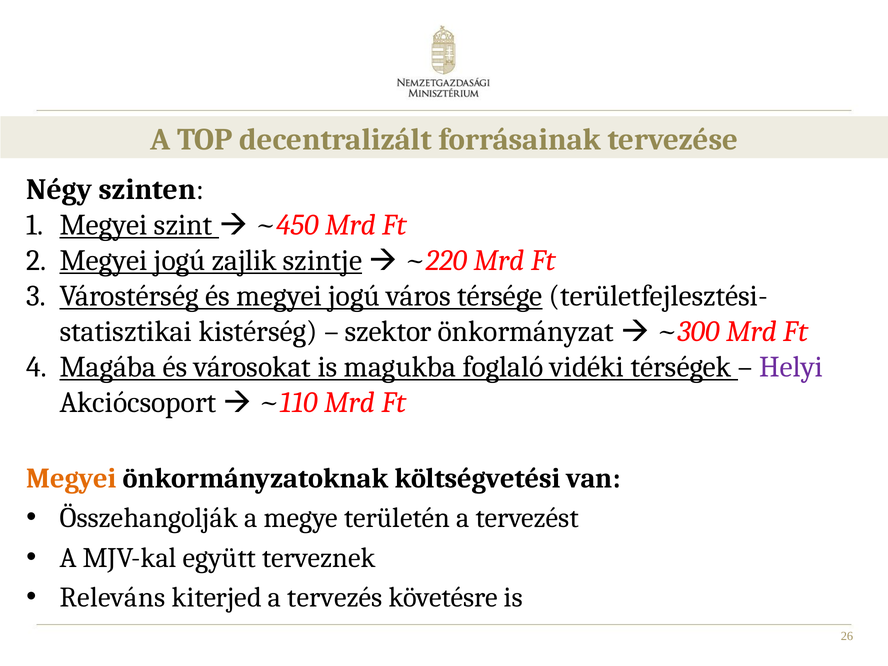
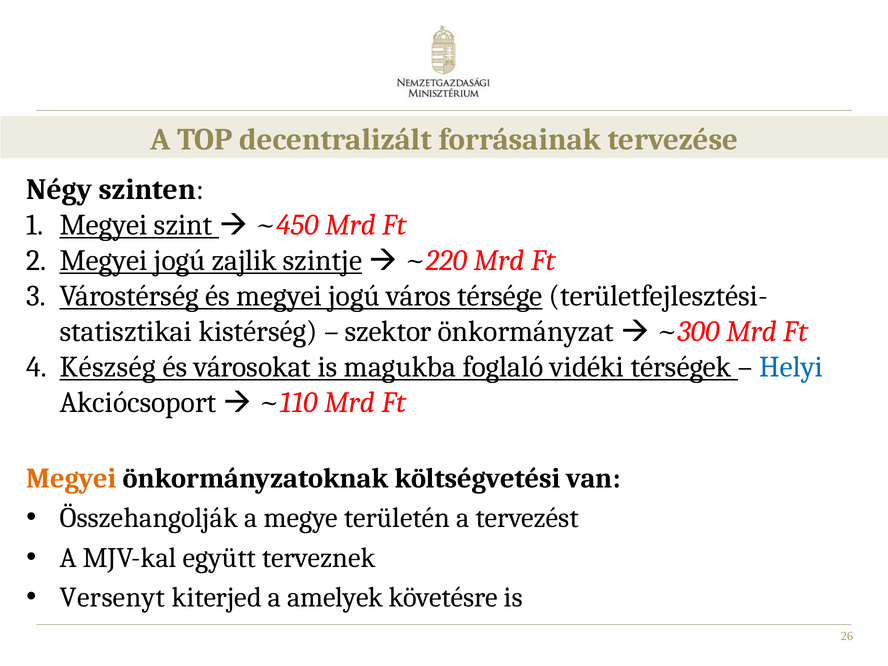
Magába: Magába -> Készség (108, 367)
Helyi colour: purple -> blue (791, 367)
Releváns: Releváns -> Versenyt (112, 597)
tervezés: tervezés -> amelyek (335, 597)
